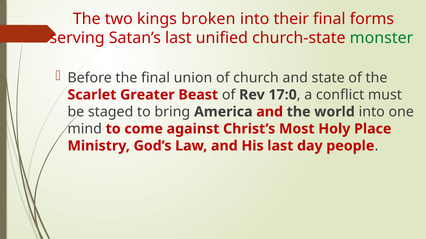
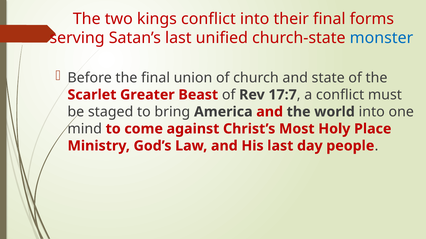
kings broken: broken -> conflict (208, 19)
monster colour: green -> blue (381, 38)
17:0: 17:0 -> 17:7 (283, 95)
